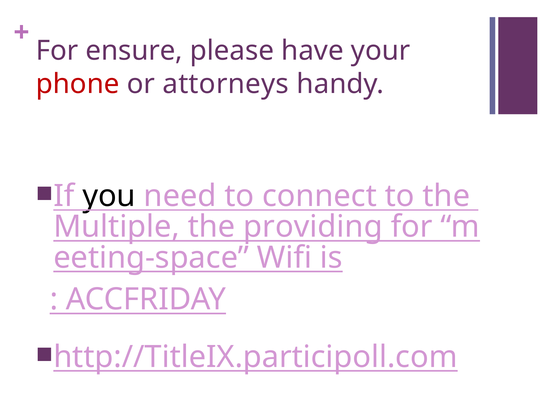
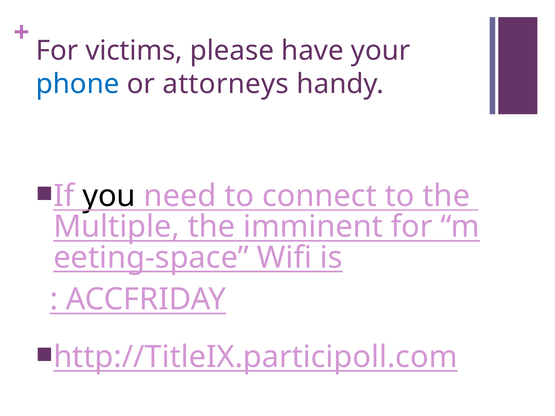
ensure: ensure -> victims (134, 51)
phone colour: red -> blue (78, 84)
providing: providing -> imminent (313, 227)
